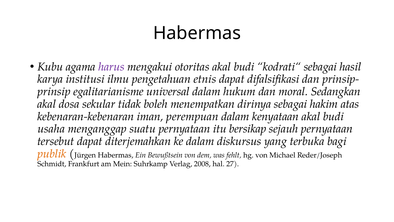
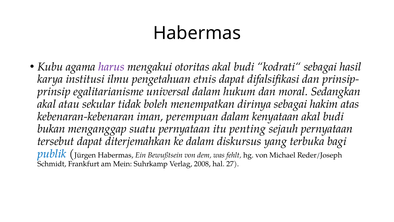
dosa: dosa -> atau (69, 104)
usaha: usaha -> bukan (51, 129)
bersikap: bersikap -> penting (248, 129)
publik colour: orange -> blue (52, 154)
